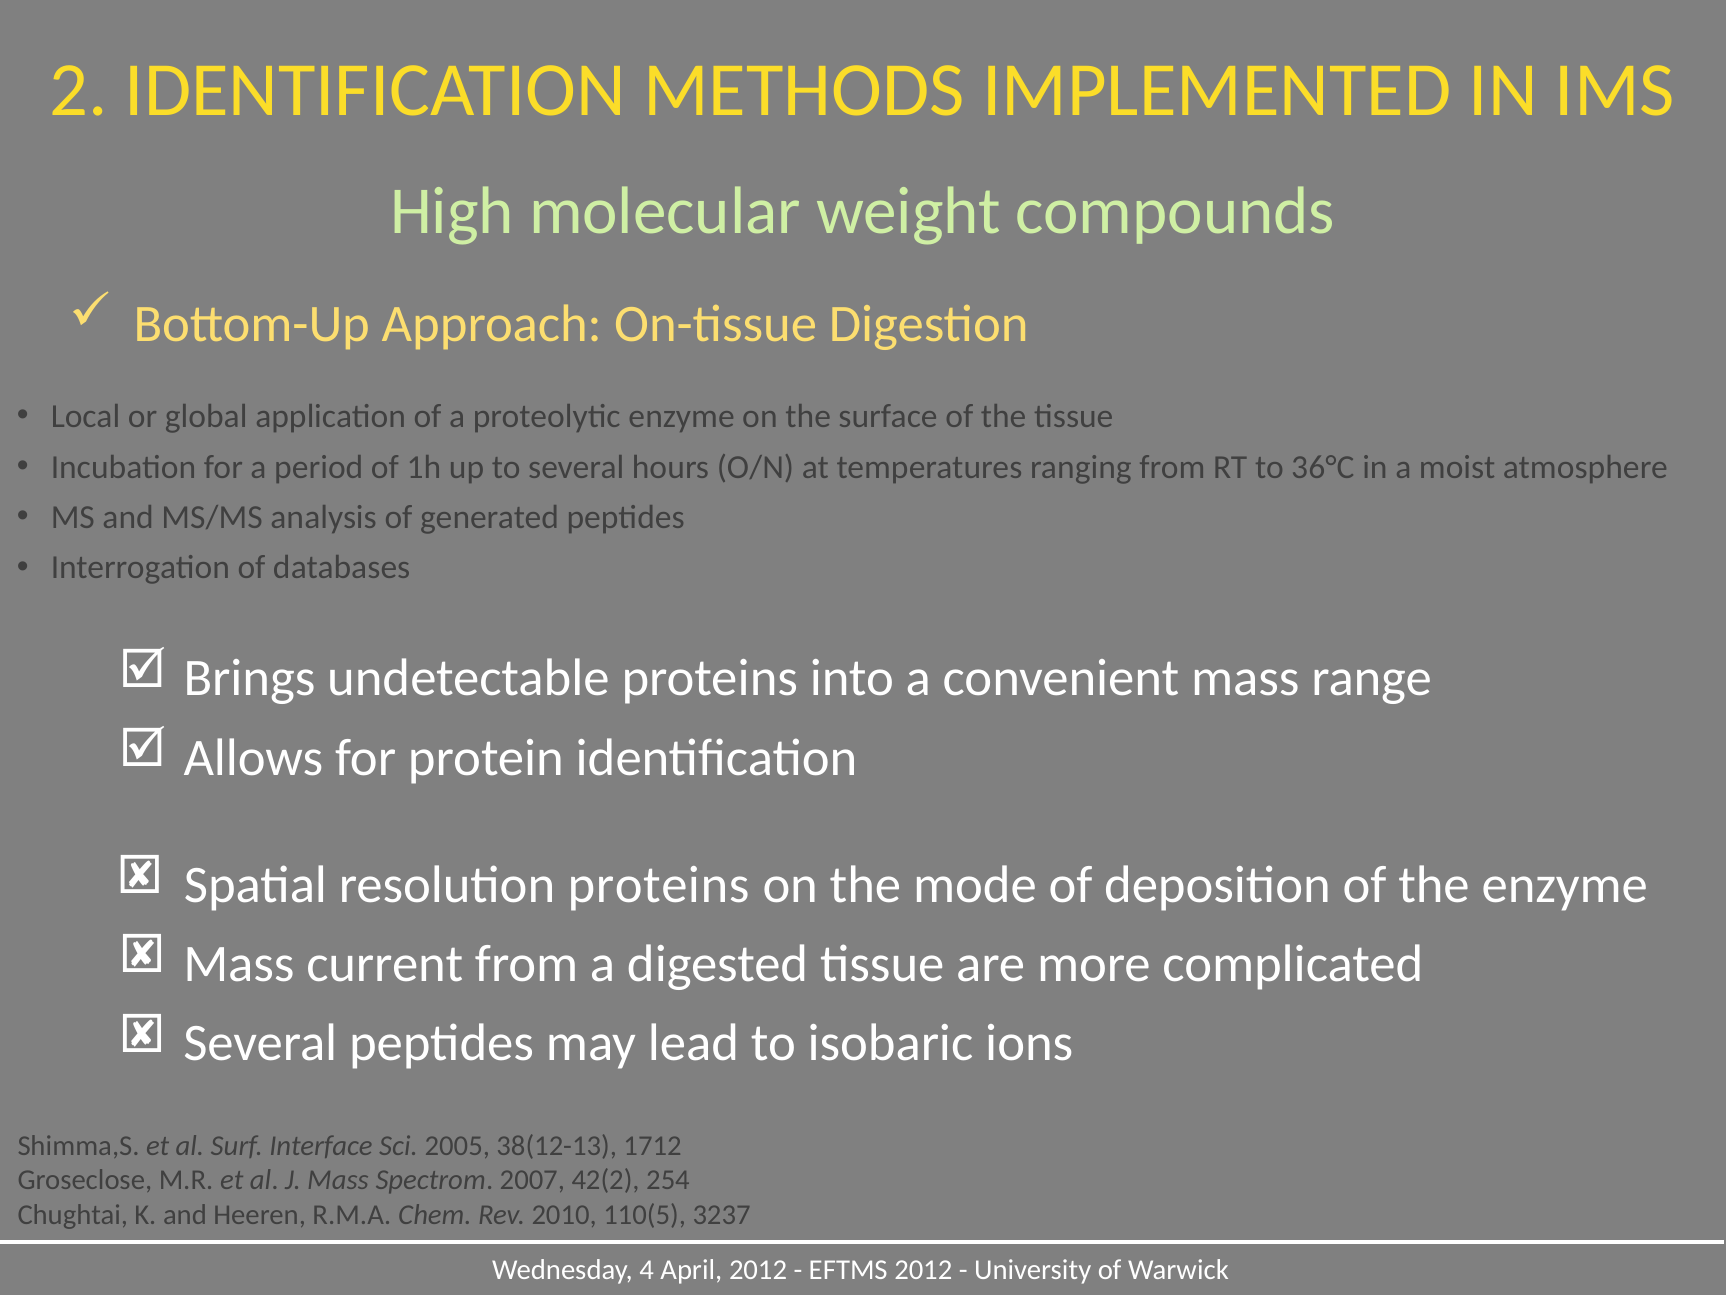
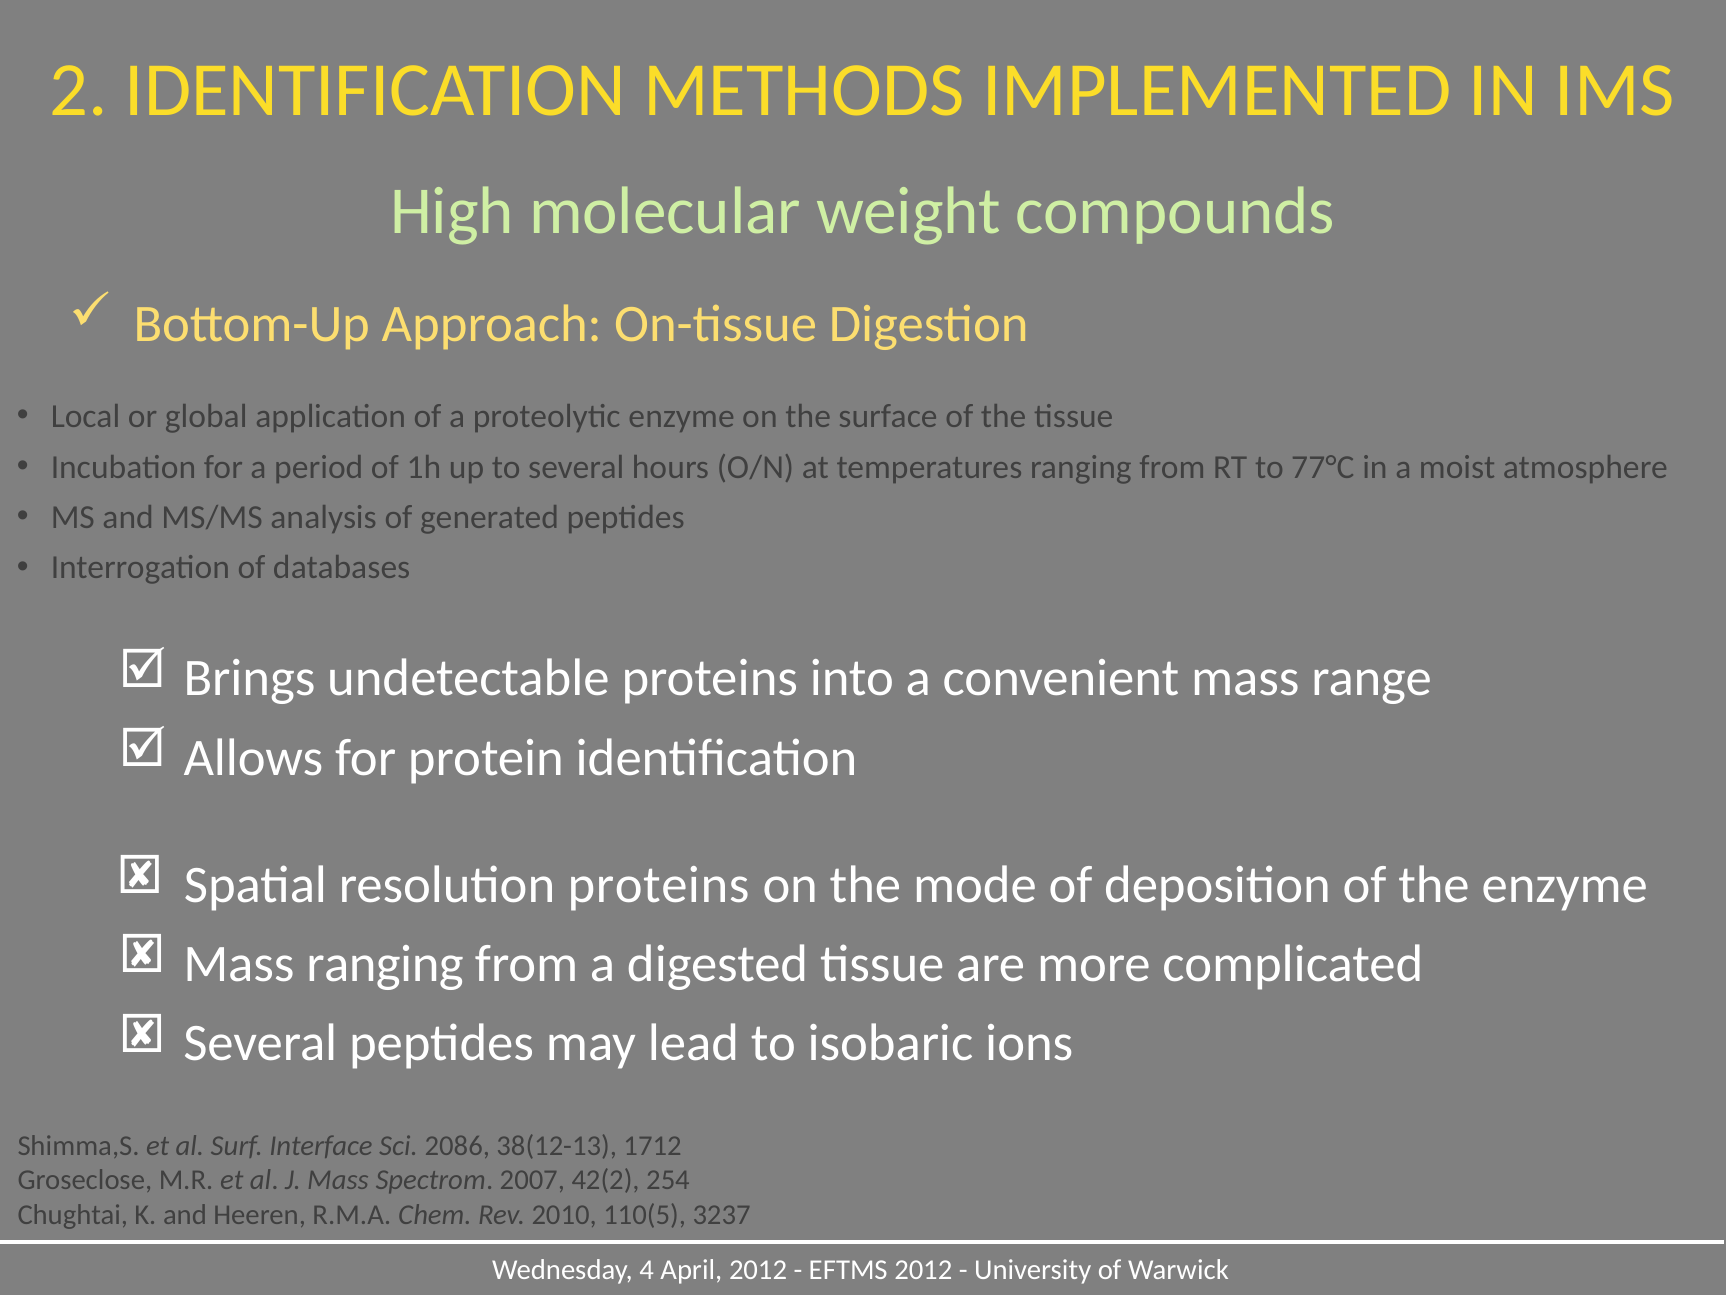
36°C: 36°C -> 77°C (1323, 467)
Mass current: current -> ranging (385, 964)
2005: 2005 -> 2086 (457, 1145)
